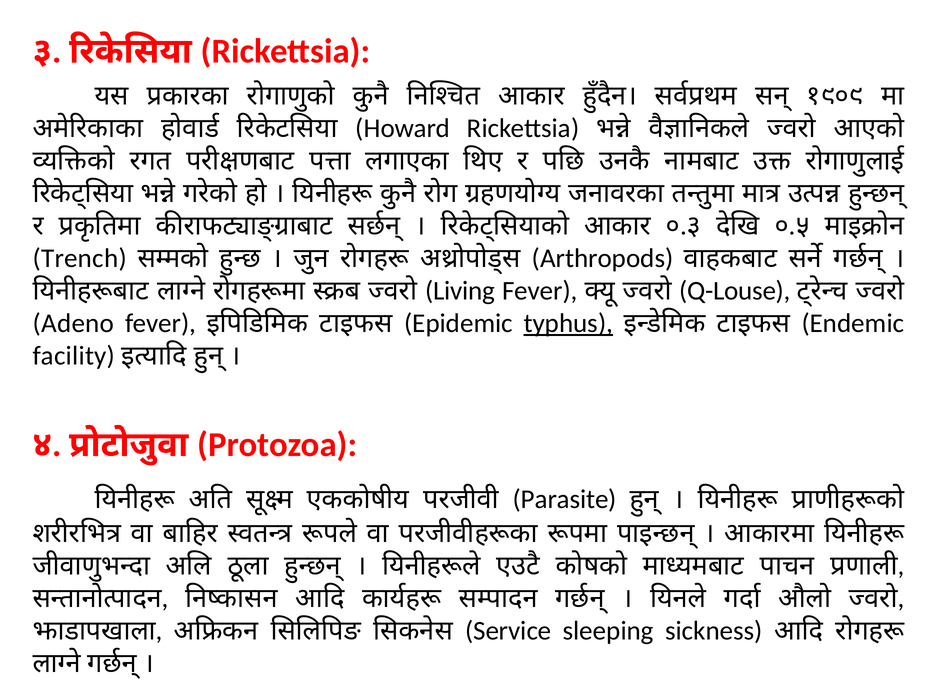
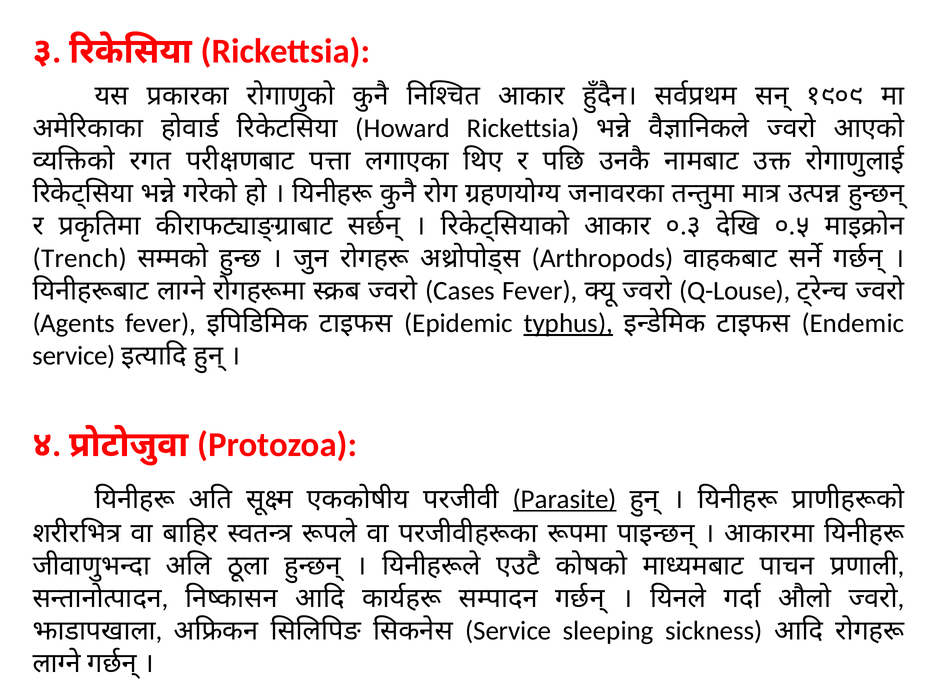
Living: Living -> Cases (460, 291)
Adeno: Adeno -> Agents (74, 324)
facility: facility -> service (74, 356)
Parasite underline: none -> present (565, 500)
